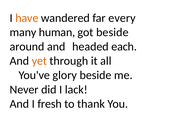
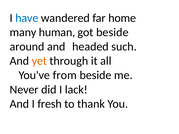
have colour: orange -> blue (27, 18)
every: every -> home (122, 18)
each: each -> such (124, 47)
glory: glory -> from (65, 75)
